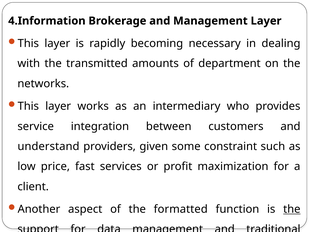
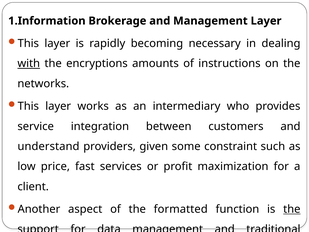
4.Information: 4.Information -> 1.Information (47, 21)
with underline: none -> present (29, 63)
transmitted: transmitted -> encryptions (97, 63)
department: department -> instructions (229, 63)
